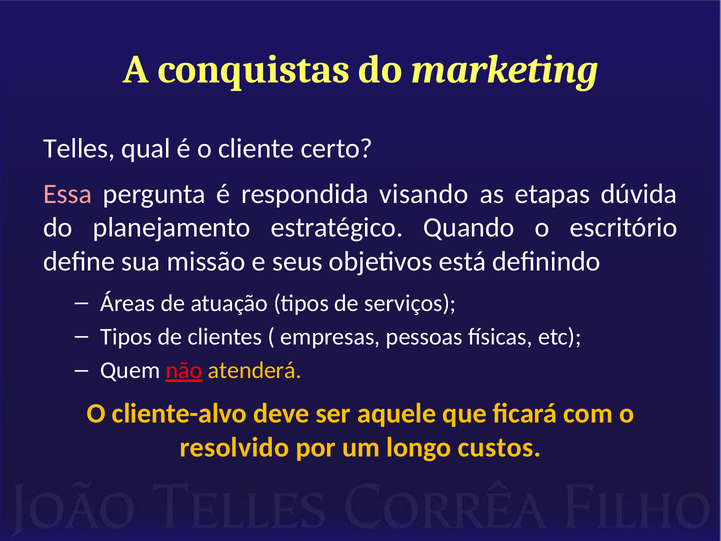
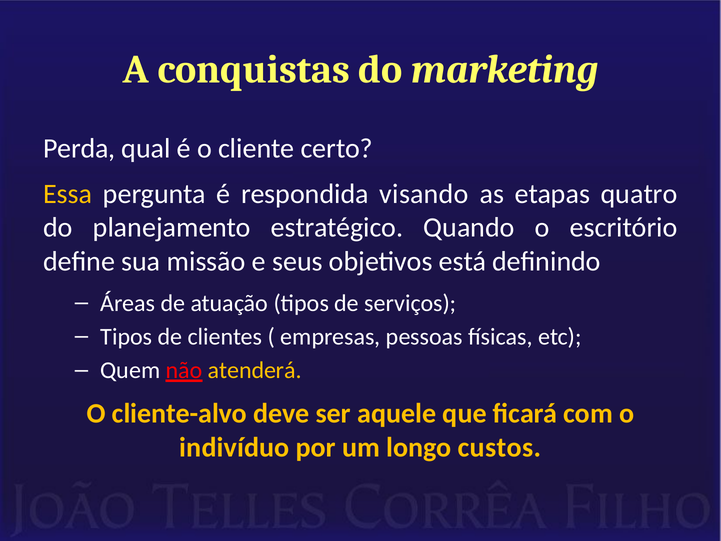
Telles: Telles -> Perda (79, 149)
Essa colour: pink -> yellow (68, 194)
dúvida: dúvida -> quatro (639, 194)
resolvido: resolvido -> indivíduo (234, 447)
